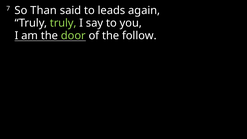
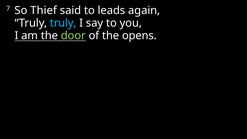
Than: Than -> Thief (44, 10)
truly colour: light green -> light blue (63, 23)
follow: follow -> opens (139, 36)
